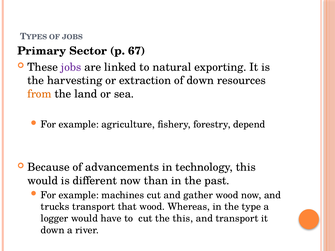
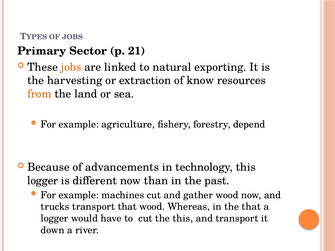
67: 67 -> 21 (137, 51)
jobs colour: purple -> orange (71, 67)
of down: down -> know (200, 81)
would: would -> logger (43, 181)
the type: type -> that (251, 207)
